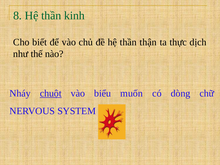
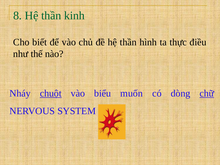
thận: thận -> hình (148, 42)
dịch: dịch -> điều (198, 42)
chữ underline: none -> present (207, 93)
